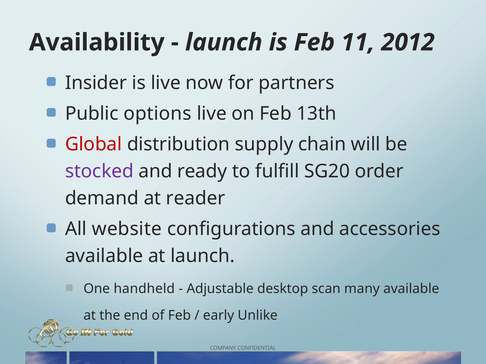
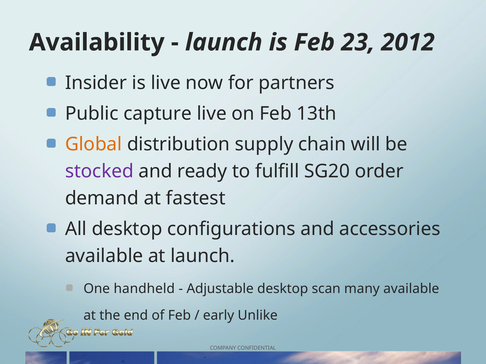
11: 11 -> 23 (358, 42)
options: options -> capture (158, 114)
Global colour: red -> orange (94, 145)
reader: reader -> fastest (196, 199)
All website: website -> desktop (127, 229)
